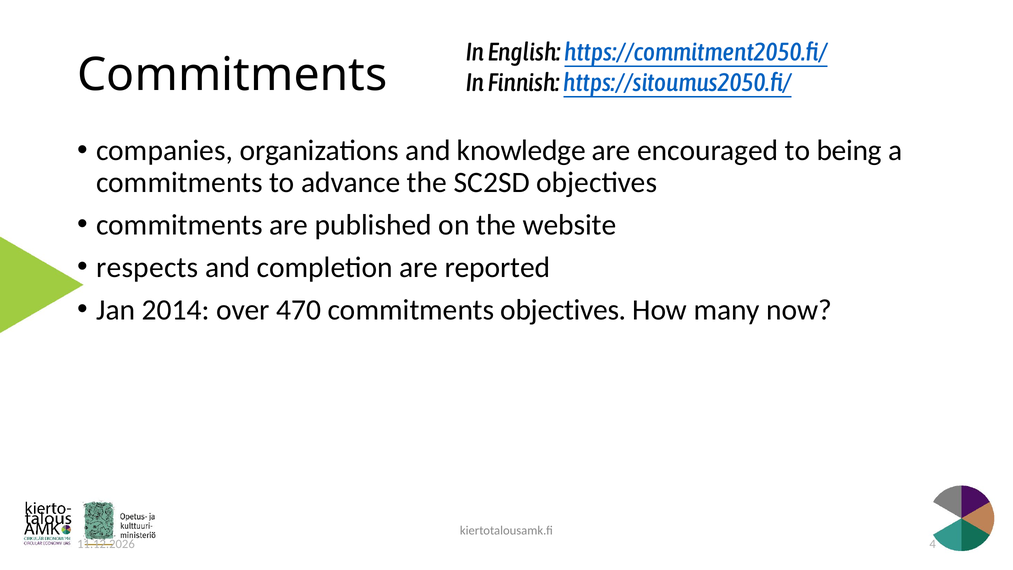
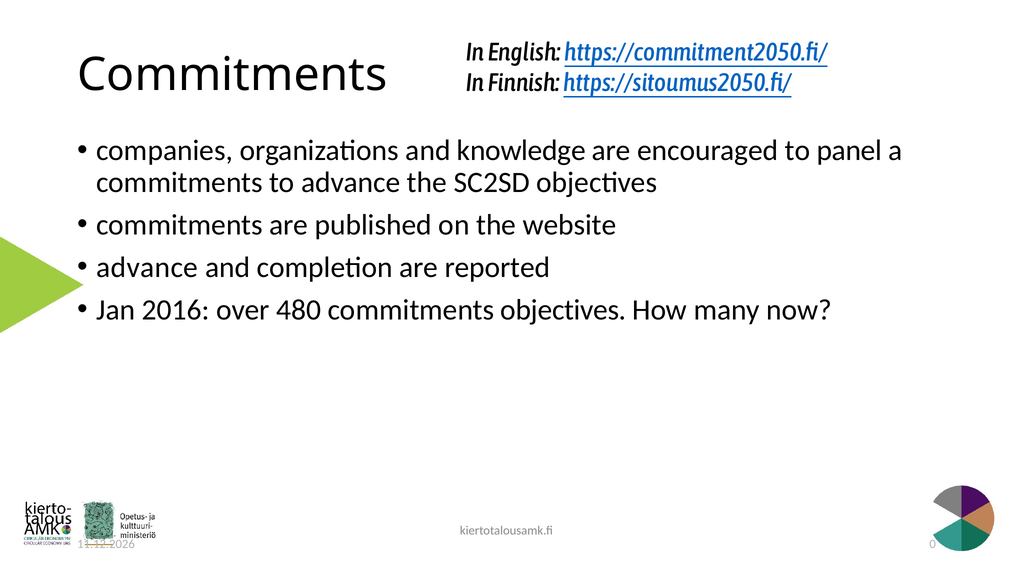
being: being -> panel (849, 150)
respects: respects -> advance (147, 267)
2014: 2014 -> 2016 (176, 310)
470: 470 -> 480 (299, 310)
4: 4 -> 0 (933, 544)
